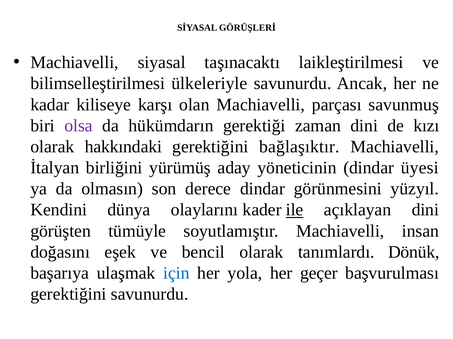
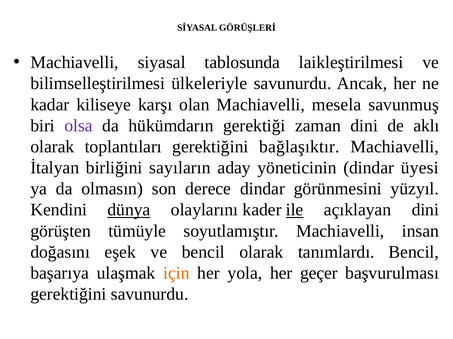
taşınacaktı: taşınacaktı -> tablosunda (242, 63)
parçası: parçası -> mesela (337, 105)
kızı: kızı -> aklı (426, 126)
hakkındaki: hakkındaki -> toplantıları (123, 147)
yürümüş: yürümüş -> sayıların (180, 168)
dünya underline: none -> present (129, 210)
tanımlardı Dönük: Dönük -> Bencil (414, 253)
için colour: blue -> orange (176, 274)
